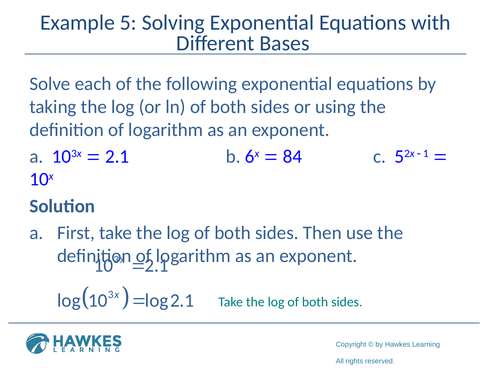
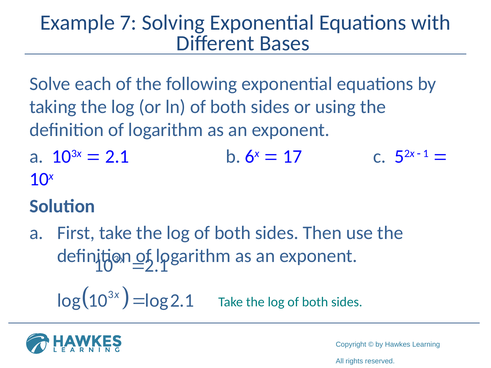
5: 5 -> 7 (128, 23)
84: 84 -> 17 (293, 157)
